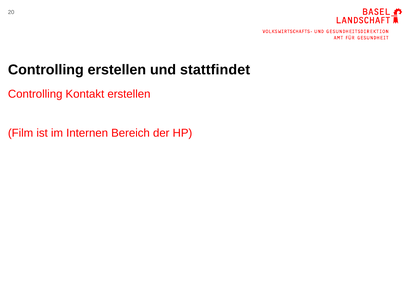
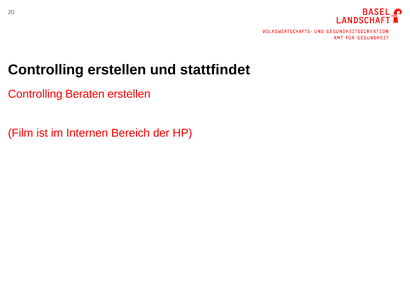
Kontakt: Kontakt -> Beraten (85, 94)
